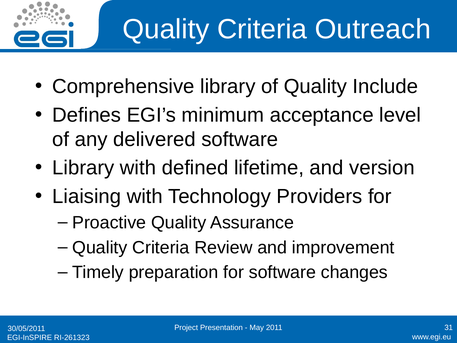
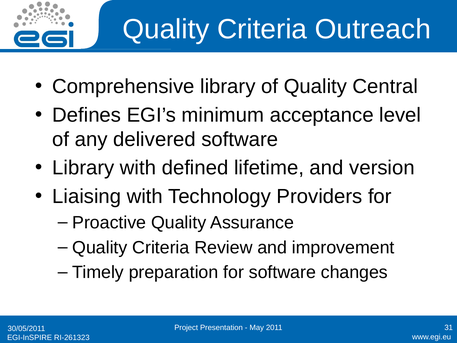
Include: Include -> Central (385, 86)
